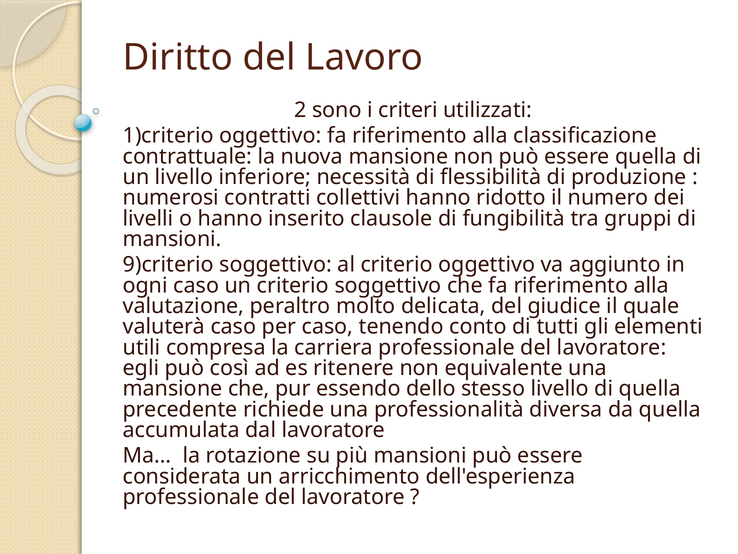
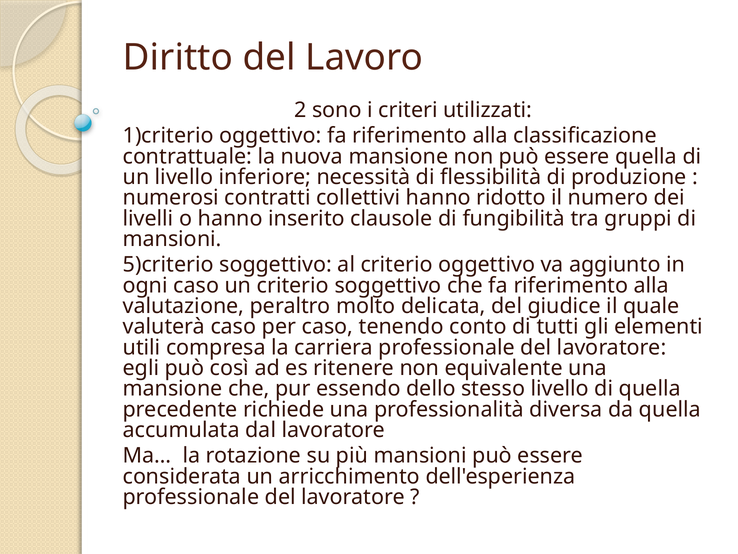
9)criterio: 9)criterio -> 5)criterio (168, 265)
